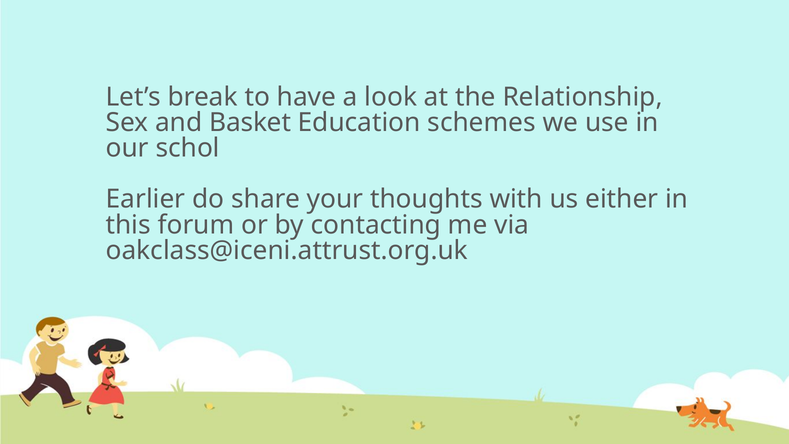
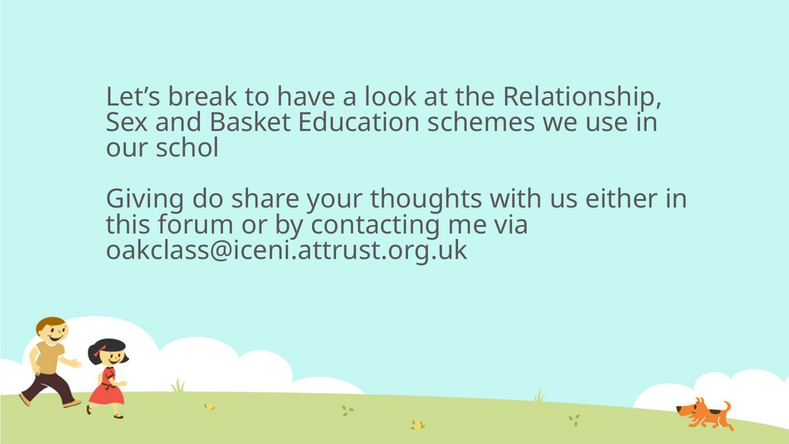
Earlier: Earlier -> Giving (145, 199)
